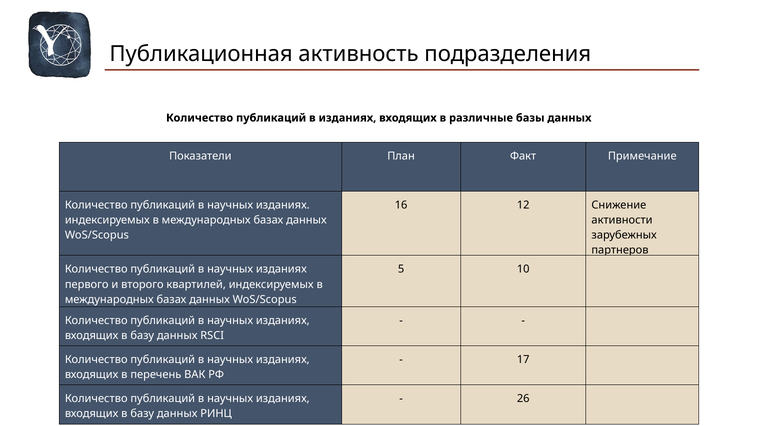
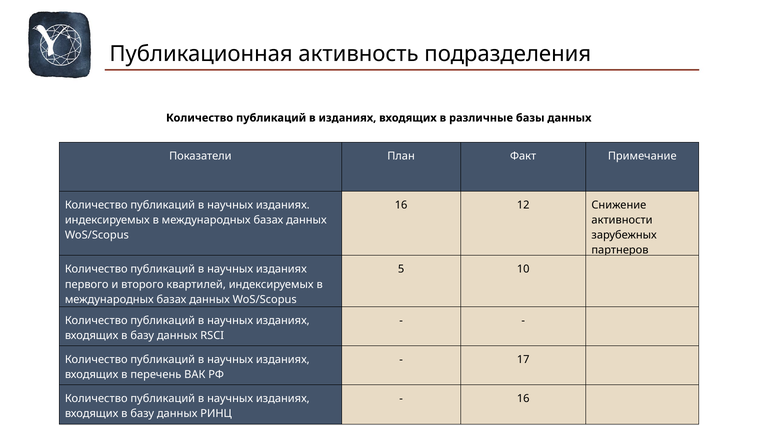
26: 26 -> 16 (523, 399)
